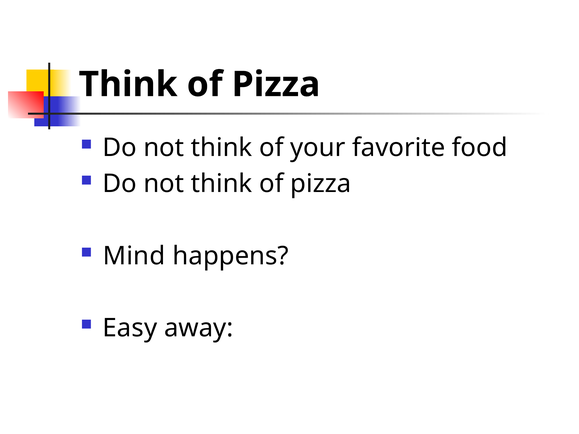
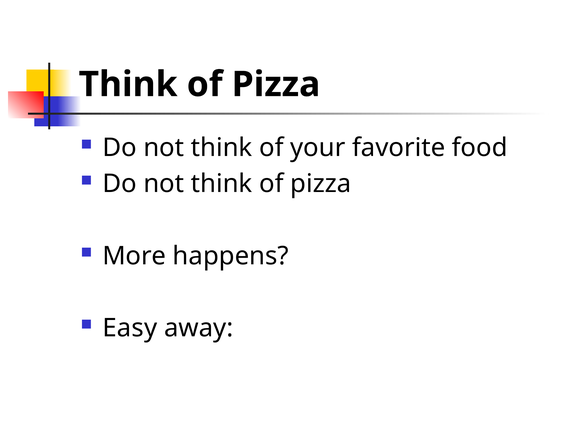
Mind: Mind -> More (134, 256)
